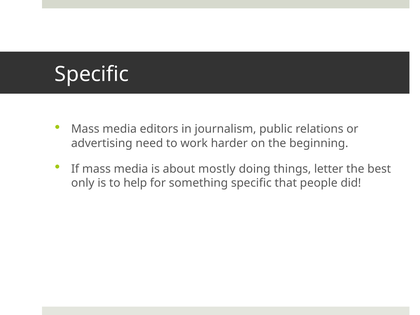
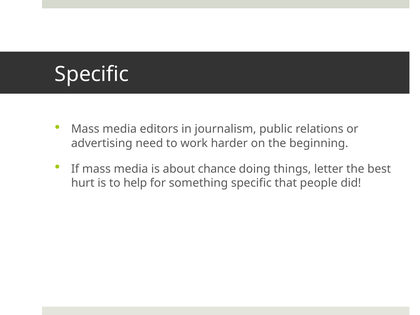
mostly: mostly -> chance (217, 169)
only: only -> hurt (83, 183)
